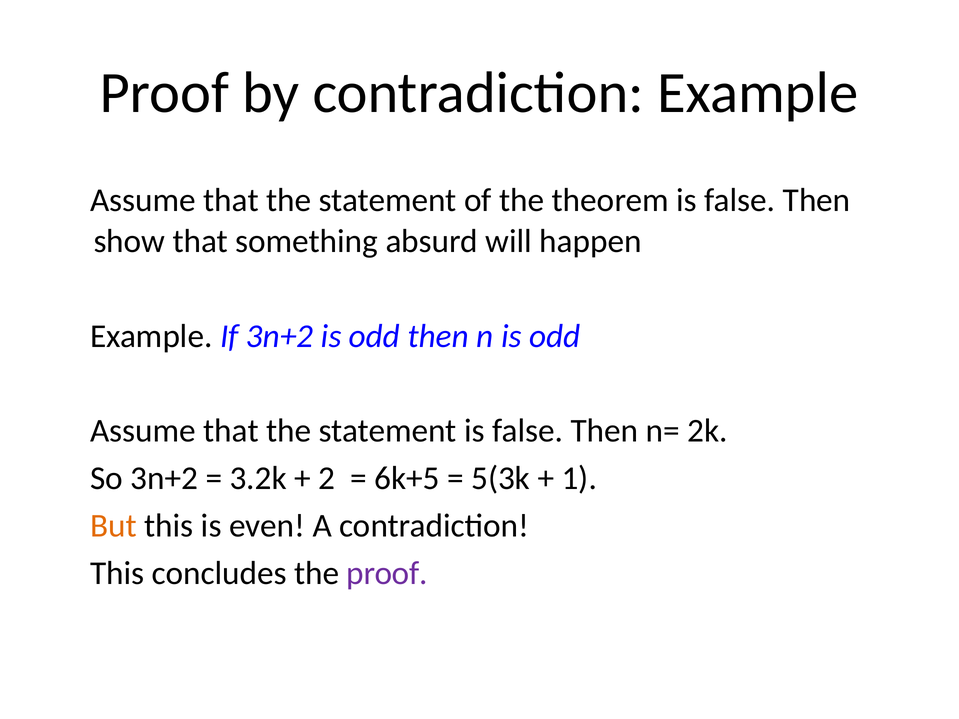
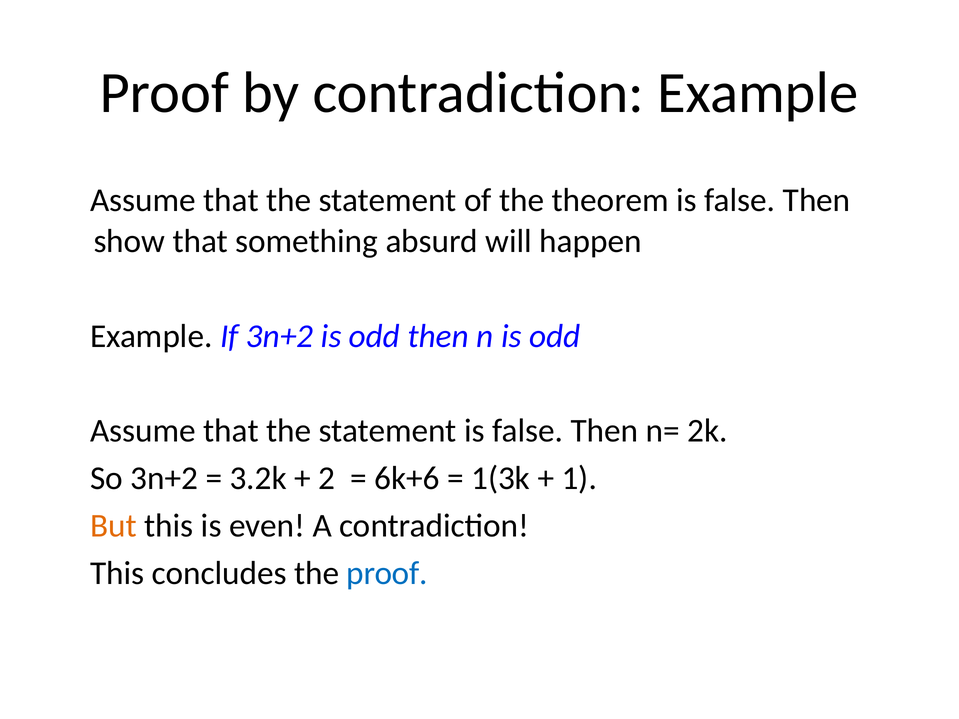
6k+5: 6k+5 -> 6k+6 (407, 478)
5(3k: 5(3k -> 1(3k (501, 478)
proof colour: purple -> blue (387, 573)
